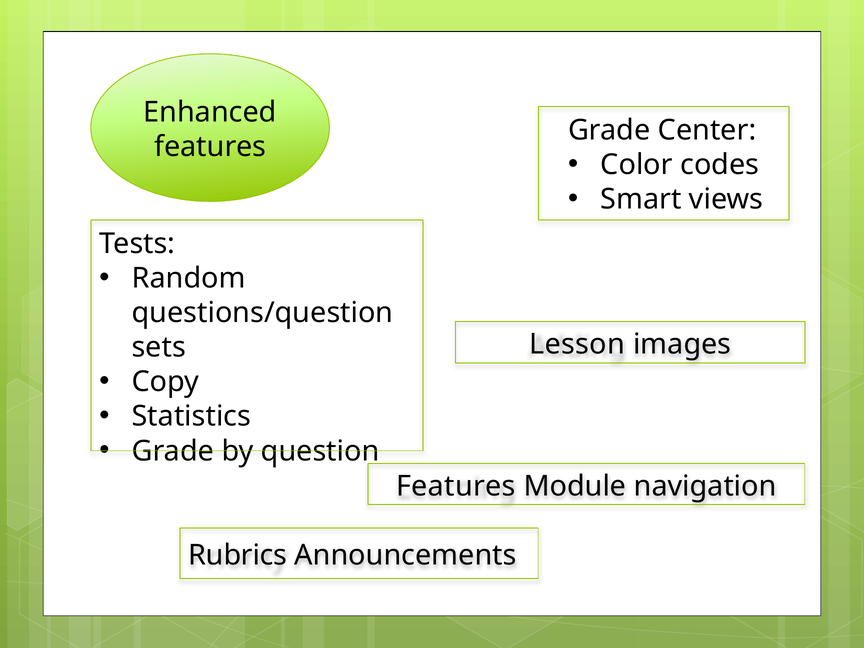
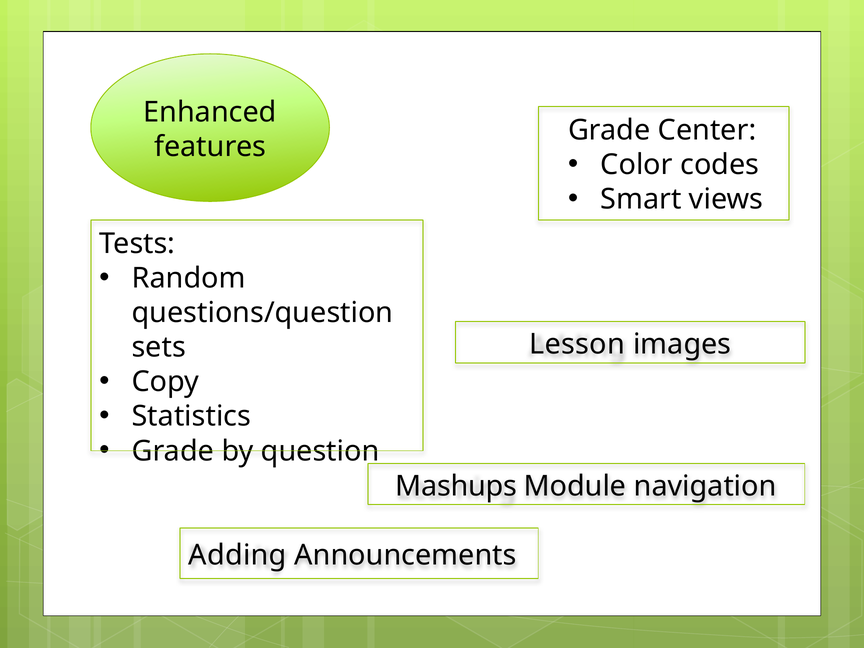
Features: Features -> Mashups (456, 486)
Rubrics: Rubrics -> Adding (237, 555)
